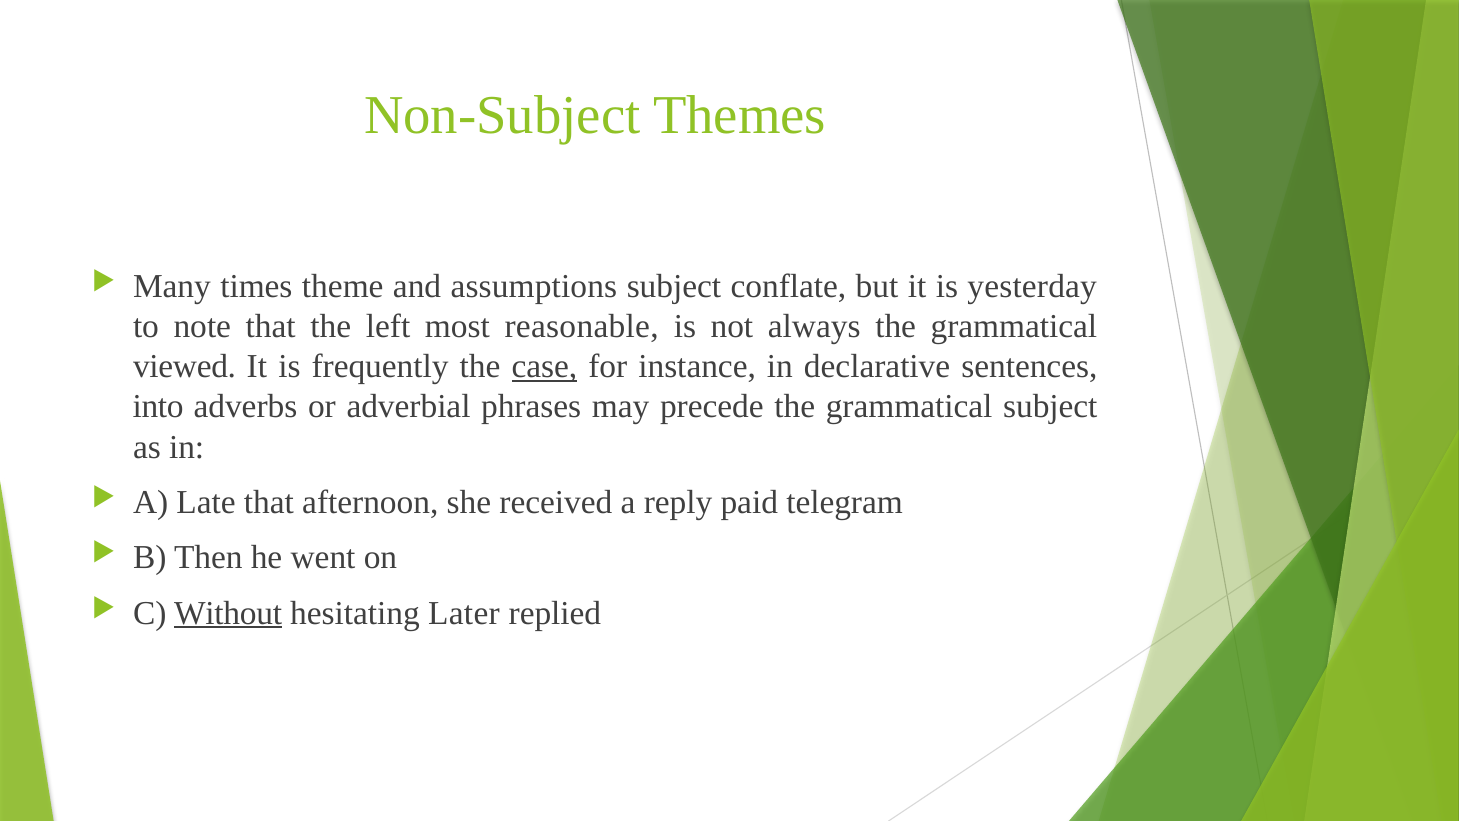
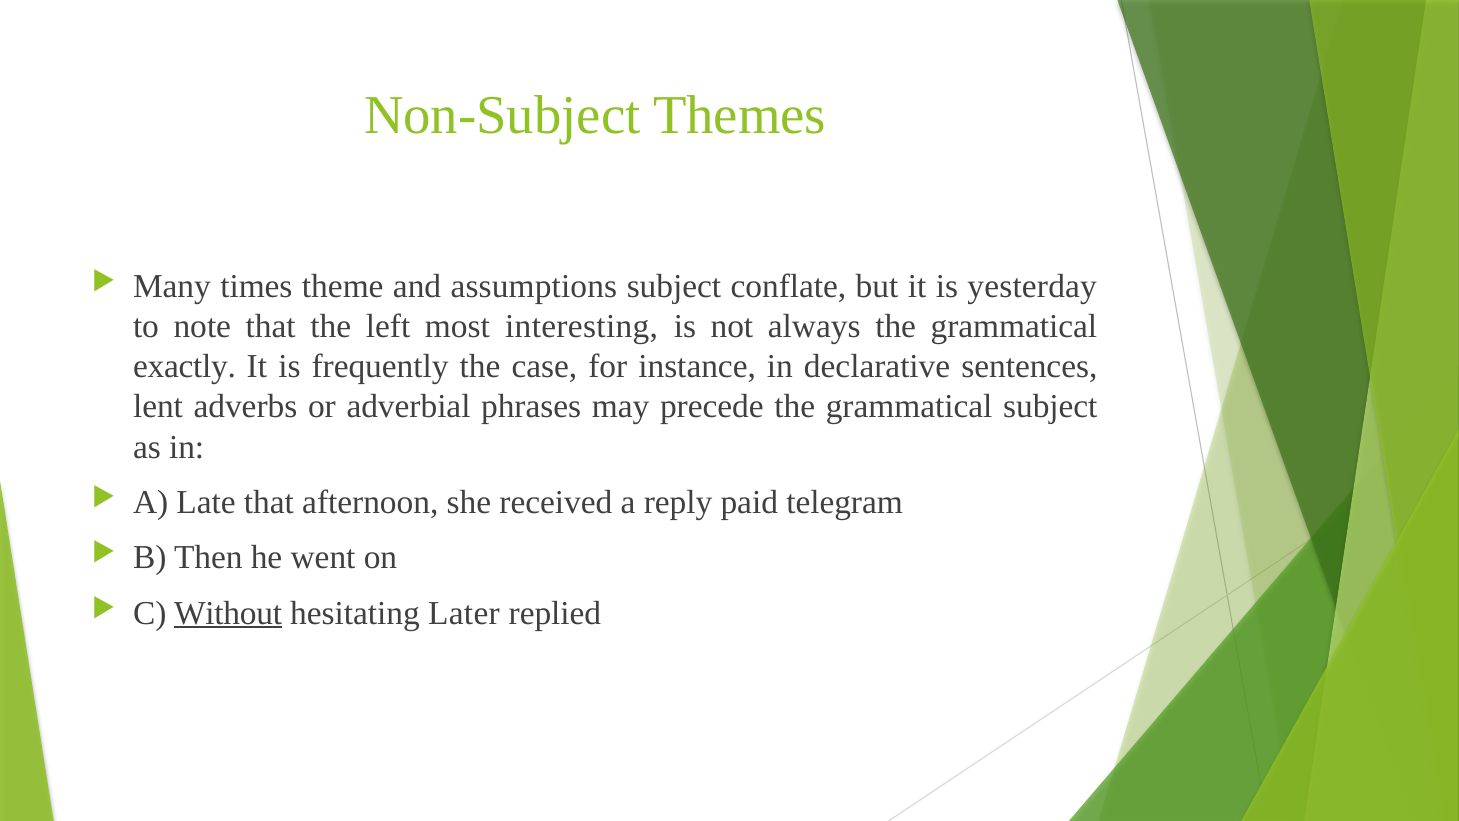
reasonable: reasonable -> interesting (582, 327)
viewed: viewed -> exactly (185, 367)
case underline: present -> none (544, 367)
into: into -> lent (158, 407)
